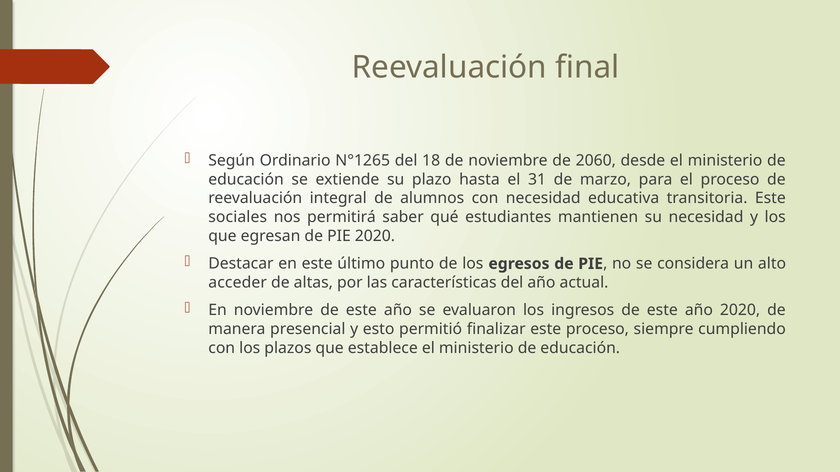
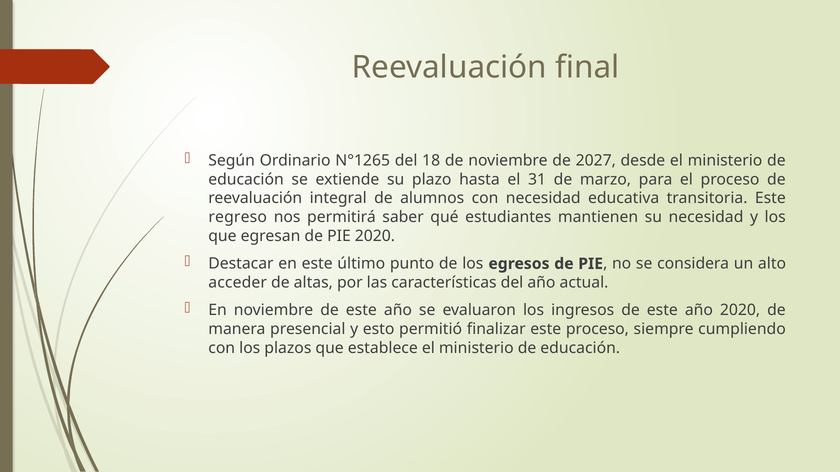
2060: 2060 -> 2027 (596, 161)
sociales: sociales -> regreso (238, 217)
